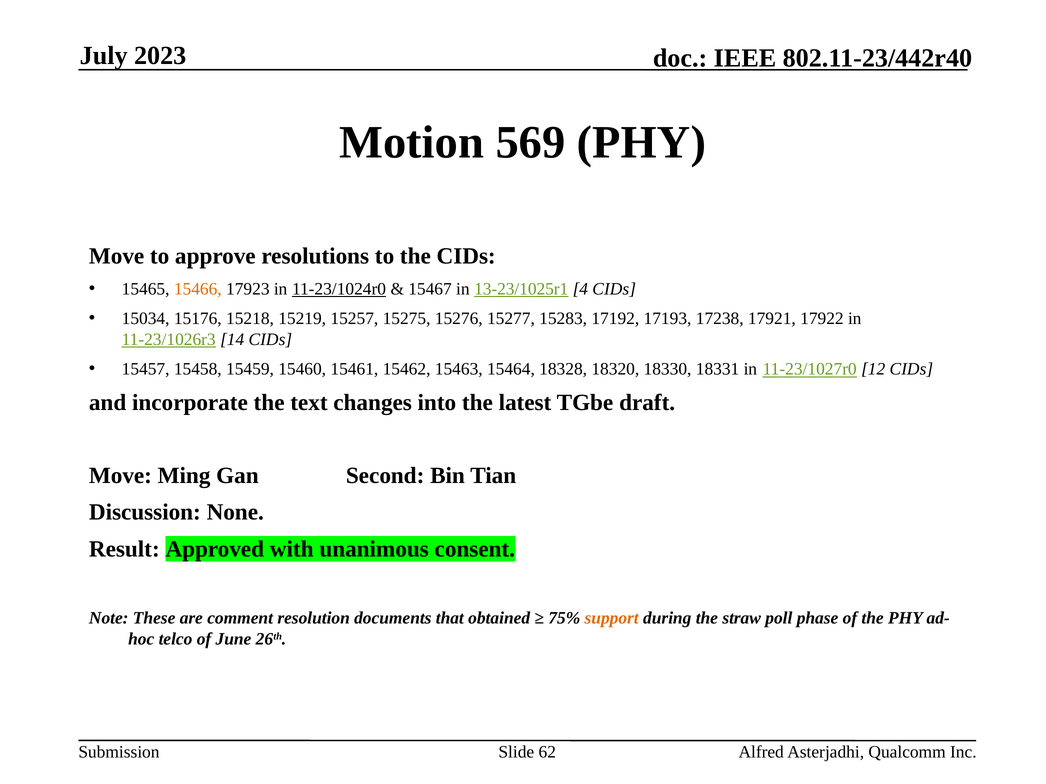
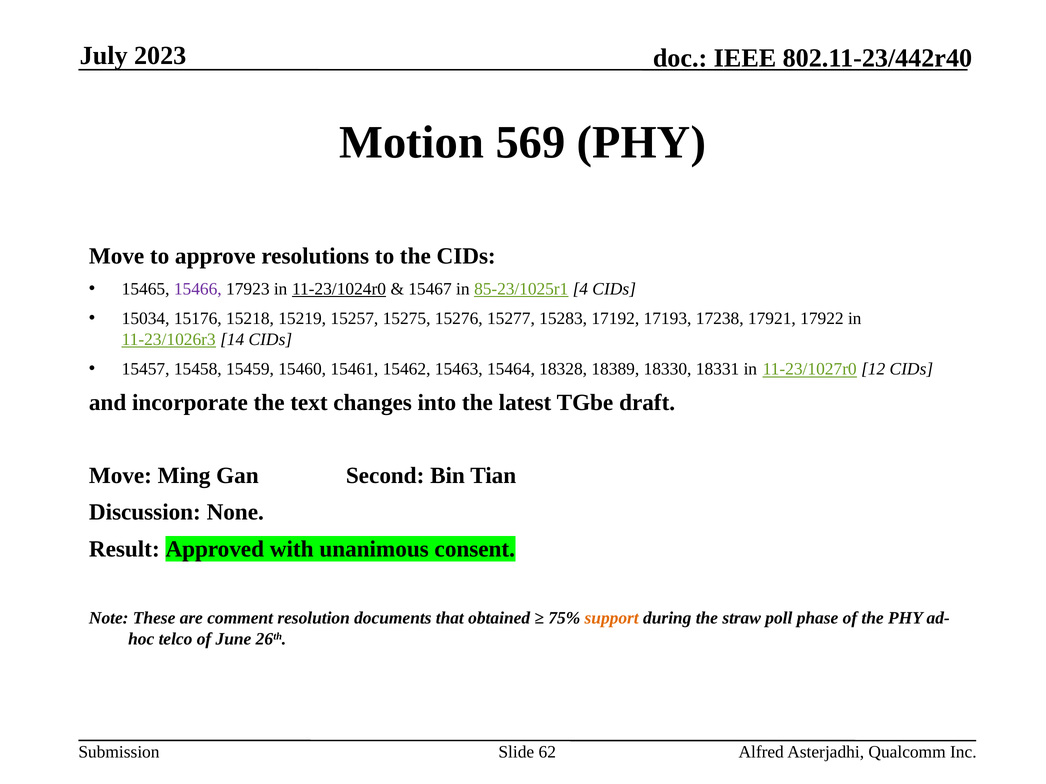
15466 colour: orange -> purple (198, 289)
13-23/1025r1: 13-23/1025r1 -> 85-23/1025r1 (521, 289)
18320: 18320 -> 18389 (615, 369)
